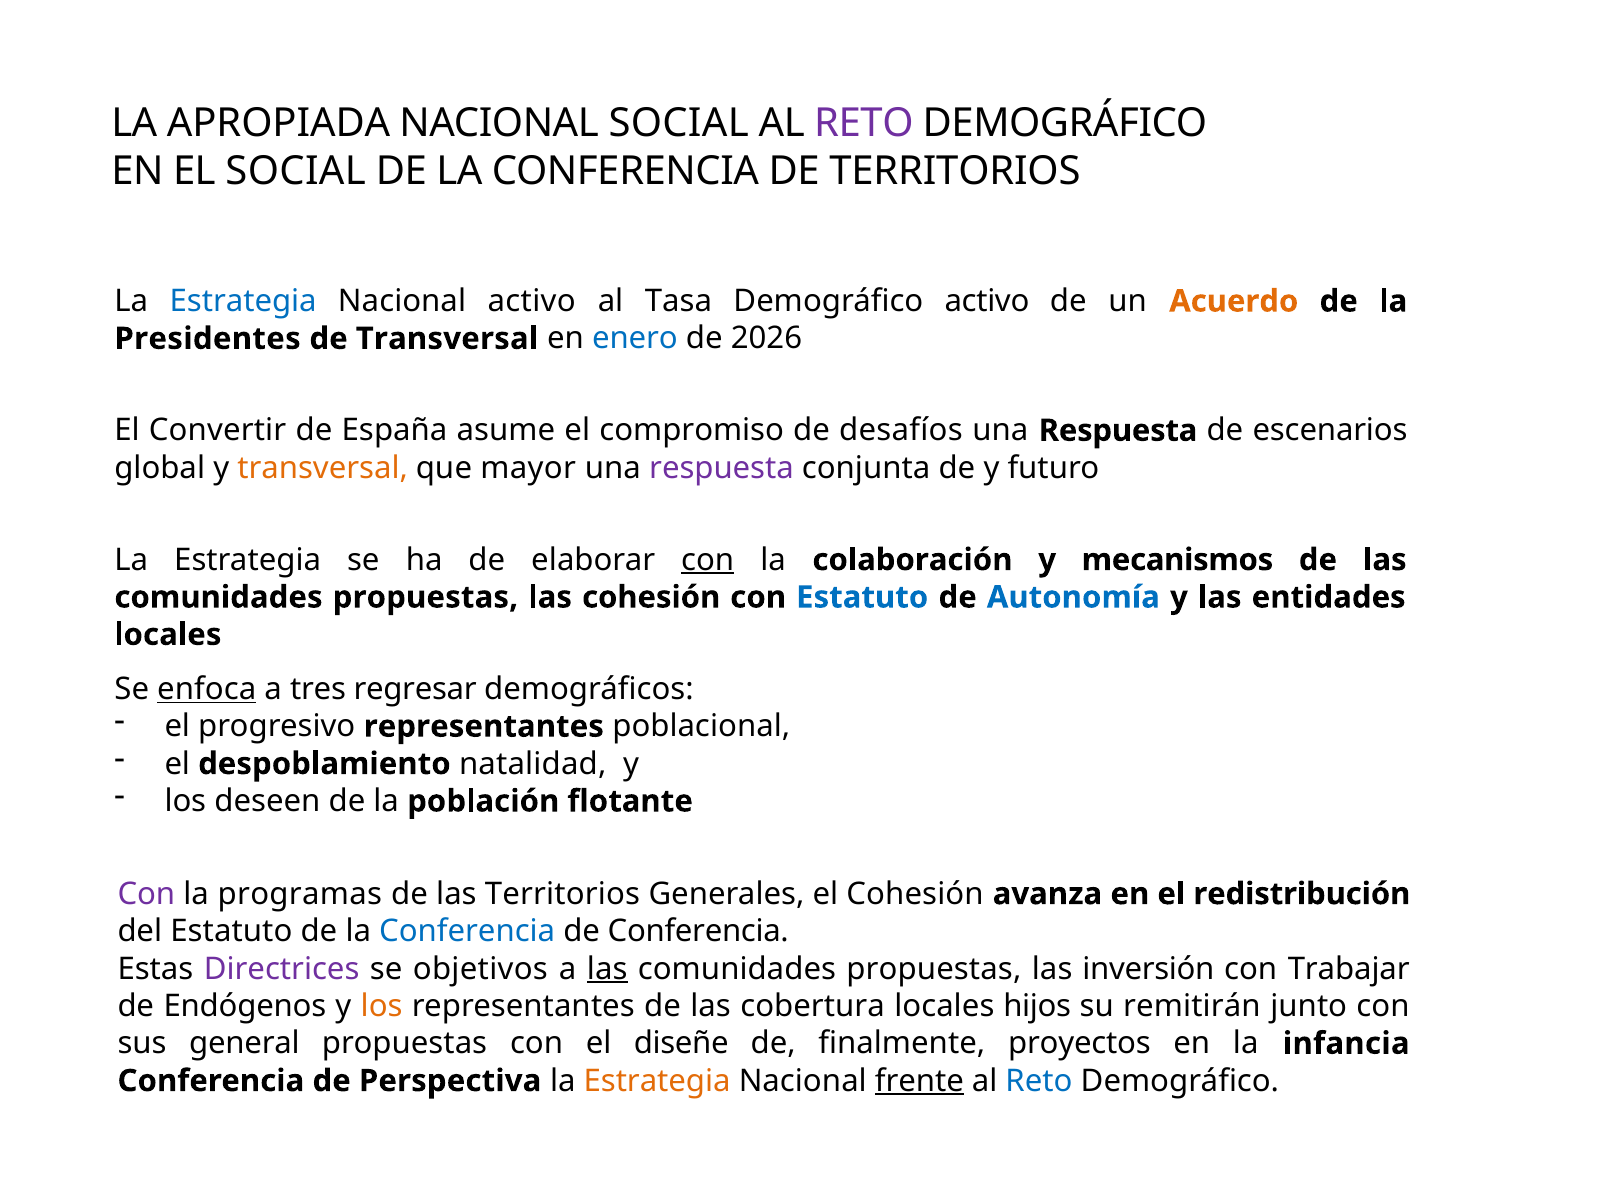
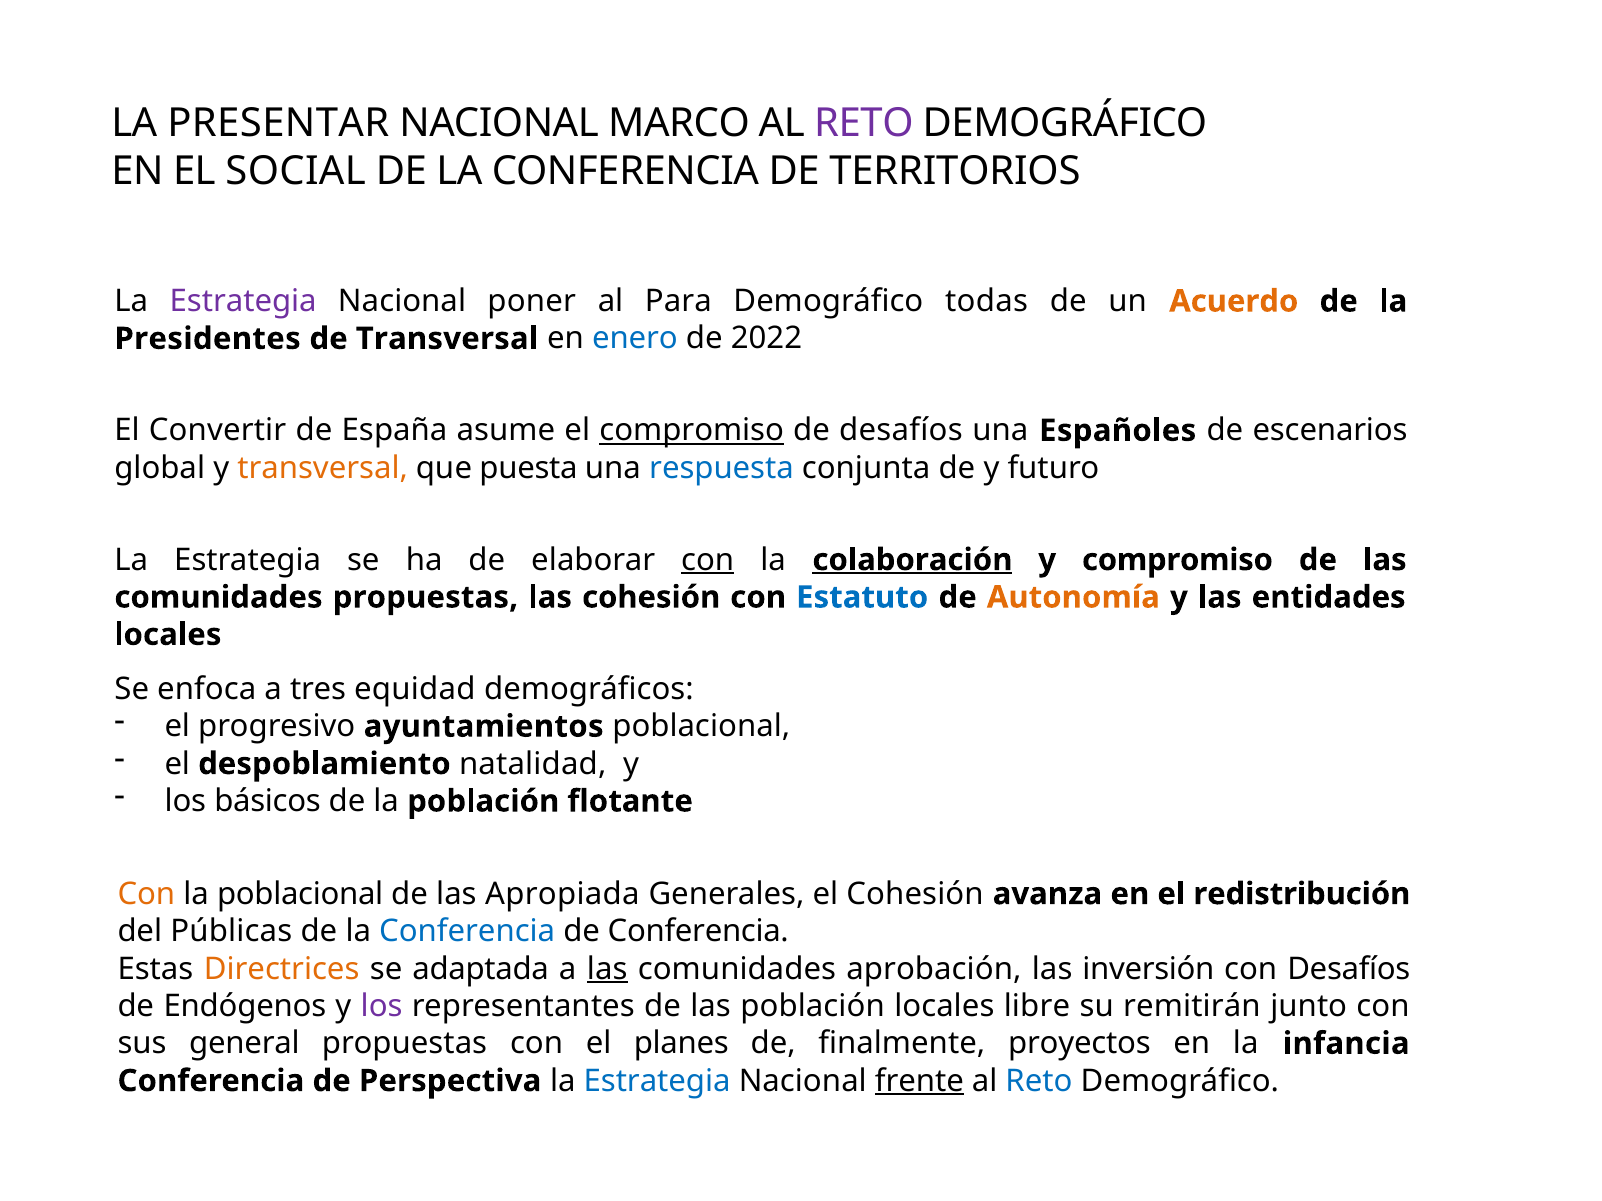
APROPIADA: APROPIADA -> PRESENTAR (278, 123)
NACIONAL SOCIAL: SOCIAL -> MARCO (679, 123)
Estrategia colour: blue -> purple (243, 301)
Nacional activo: activo -> poner (532, 301)
Tasa: Tasa -> Para (678, 301)
Demográfico activo: activo -> todas (987, 301)
2026: 2026 -> 2022 (766, 339)
compromiso underline: none -> present (692, 431)
Respuesta: Respuesta -> Españoles (1118, 431)
mayor: mayor -> puesta (529, 468)
respuesta colour: purple -> blue (722, 468)
colaboración underline: none -> present (912, 560)
y mecanismos: mecanismos -> compromiso (1177, 560)
Autonomía colour: blue -> orange (1073, 598)
enfoca underline: present -> none (207, 689)
regresar: regresar -> equidad (415, 689)
progresivo representantes: representantes -> ayuntamientos (484, 727)
deseen: deseen -> básicos (268, 802)
Con colour: purple -> orange (146, 894)
la programas: programas -> poblacional (300, 894)
las Territorios: Territorios -> Apropiada (562, 894)
del Estatuto: Estatuto -> Públicas (231, 932)
Directrices colour: purple -> orange (282, 969)
objetivos: objetivos -> adaptada (481, 969)
propuestas: propuestas -> aprobación (934, 969)
con Trabajar: Trabajar -> Desafíos (1349, 969)
los colour: orange -> purple (382, 1007)
las cobertura: cobertura -> población (813, 1007)
hijos: hijos -> libre (1037, 1007)
diseñe: diseñe -> planes (681, 1044)
Estrategia colour: orange -> blue (657, 1081)
